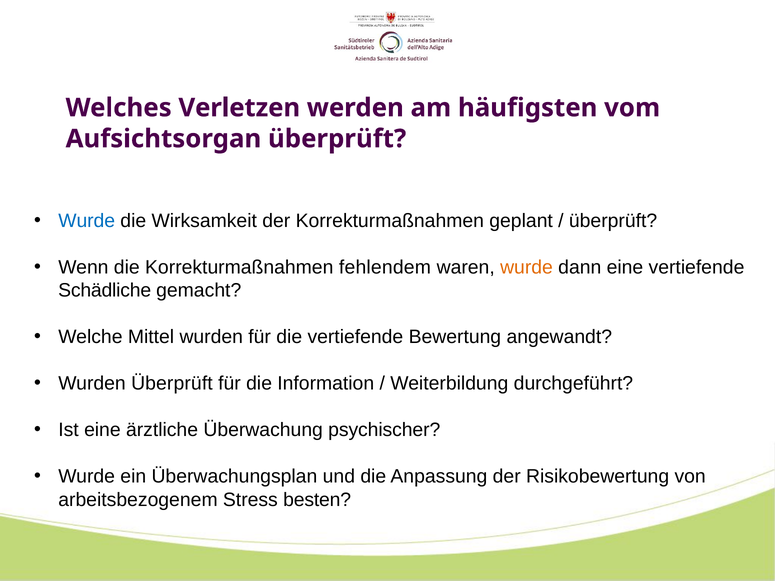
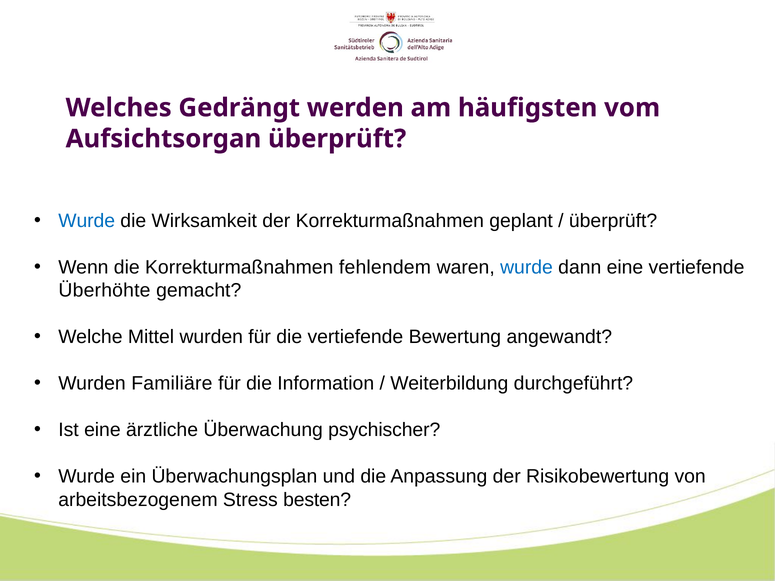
Verletzen: Verletzen -> Gedrängt (239, 108)
wurde colour: orange -> blue (526, 267)
Schädliche: Schädliche -> Überhöhte (104, 291)
Wurden Überprüft: Überprüft -> Familiäre (172, 384)
